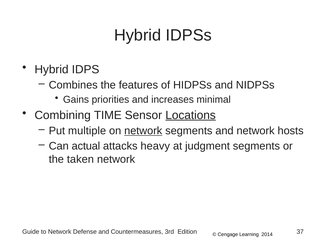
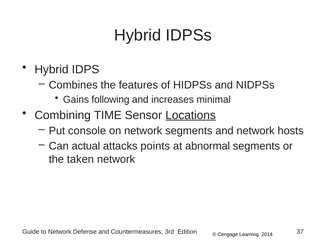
priorities: priorities -> following (110, 99)
multiple: multiple -> console (87, 131)
network underline: present -> none (143, 131)
heavy: heavy -> points (155, 146)
judgment: judgment -> abnormal (208, 146)
